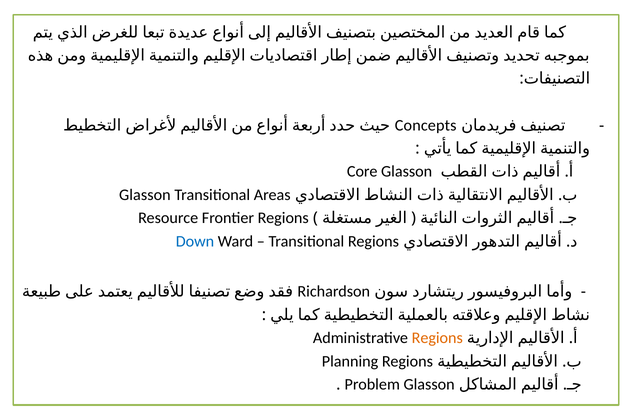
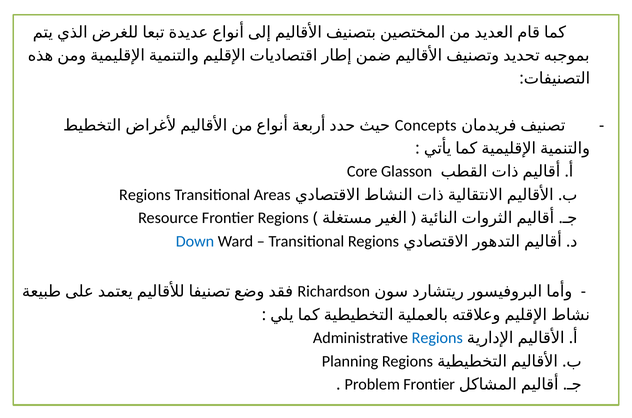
Glasson: Glasson -> Regions (145, 195)
Regions colour: orange -> blue (437, 338)
Problem Glasson: Glasson -> Frontier (429, 385)
